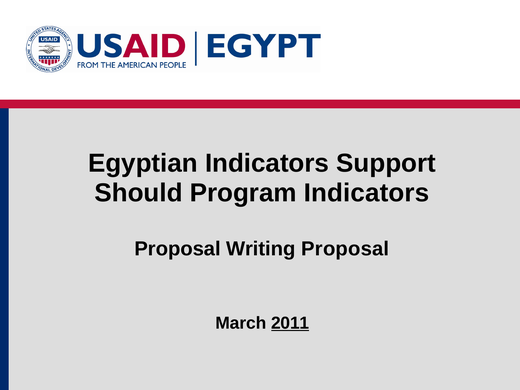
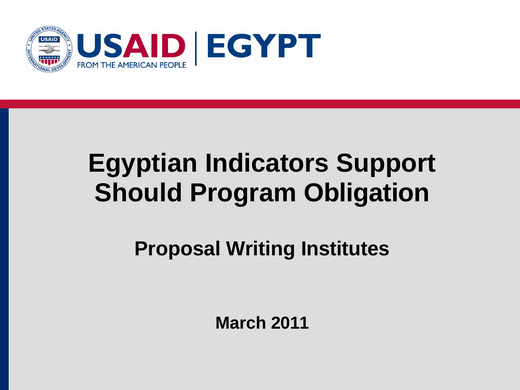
Program Indicators: Indicators -> Obligation (367, 193)
Writing Proposal: Proposal -> Institutes (345, 249)
2011 underline: present -> none (290, 323)
